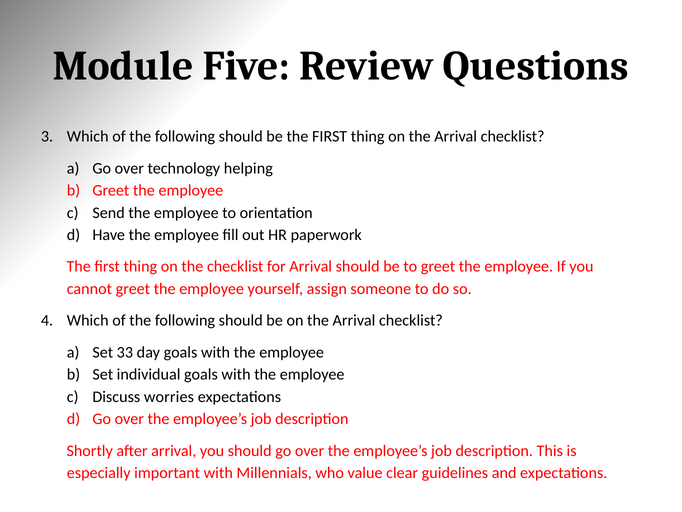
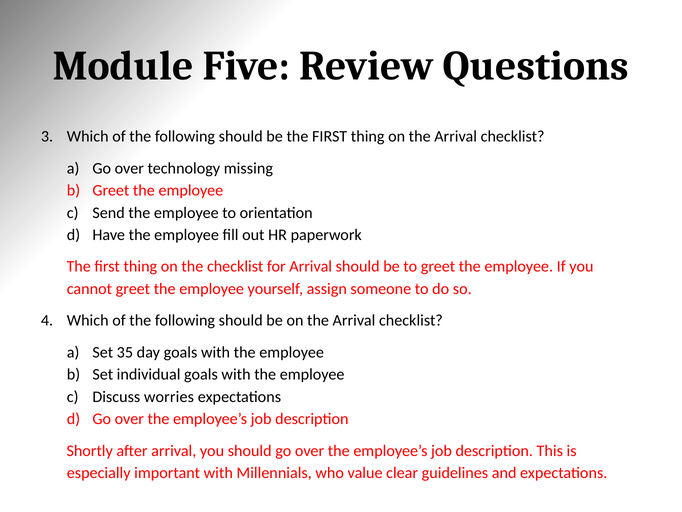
helping: helping -> missing (248, 168)
33: 33 -> 35 (125, 352)
